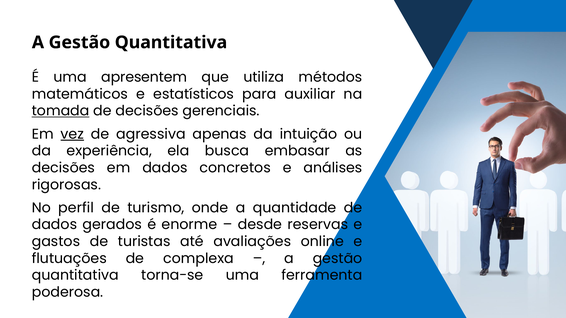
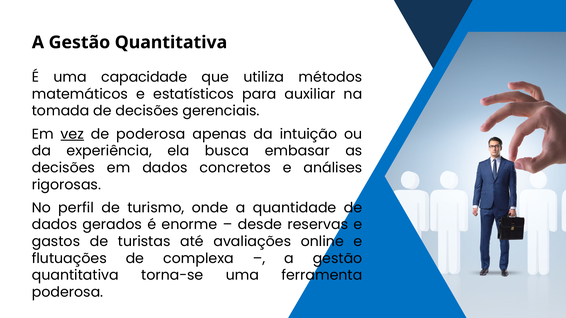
apresentem: apresentem -> capacidade (144, 77)
tomada underline: present -> none (61, 111)
de agressiva: agressiva -> poderosa (151, 134)
